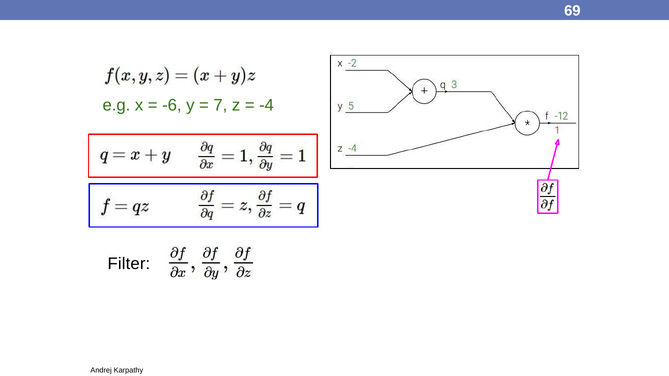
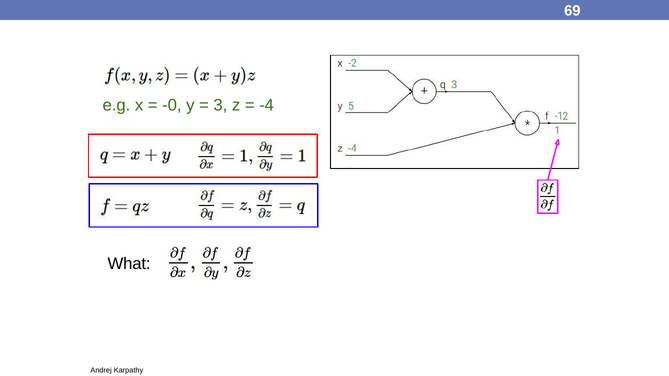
-6: -6 -> -0 (172, 105)
7: 7 -> 3 (220, 105)
Filter: Filter -> What (129, 264)
